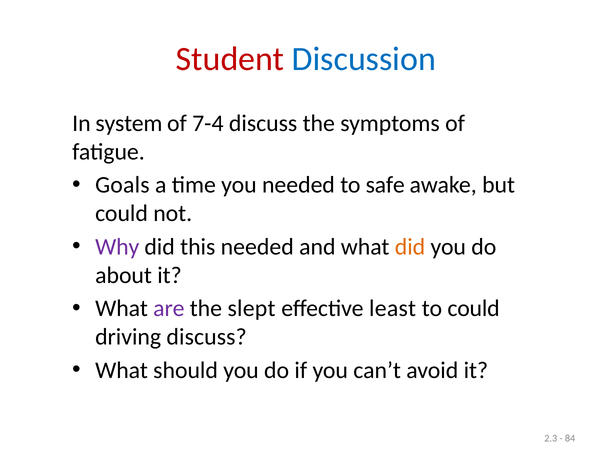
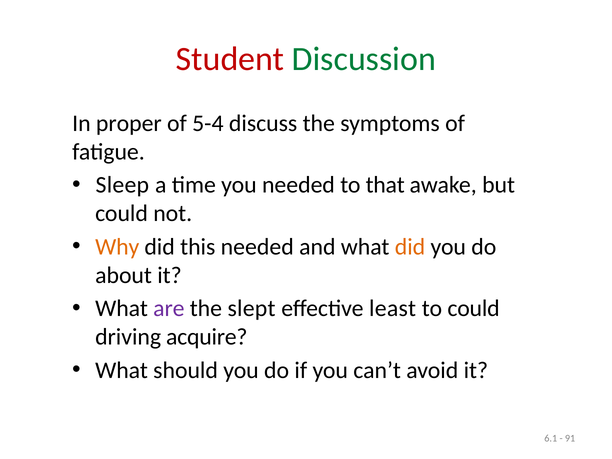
Discussion colour: blue -> green (364, 59)
system: system -> proper (129, 123)
7-4: 7-4 -> 5-4 (208, 123)
Goals: Goals -> Sleep (122, 185)
safe: safe -> that (385, 185)
Why colour: purple -> orange (117, 247)
driving discuss: discuss -> acquire (207, 337)
2.3: 2.3 -> 6.1 (551, 438)
84: 84 -> 91 (570, 438)
